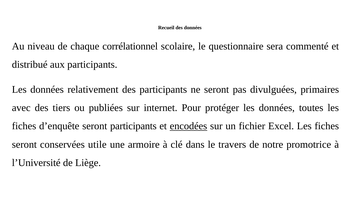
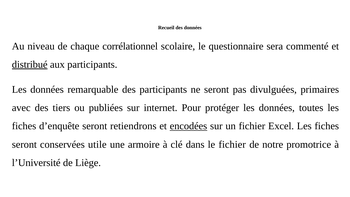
distribué underline: none -> present (30, 64)
relativement: relativement -> remarquable (93, 89)
seront participants: participants -> retiendrons (133, 126)
le travers: travers -> fichier (232, 144)
